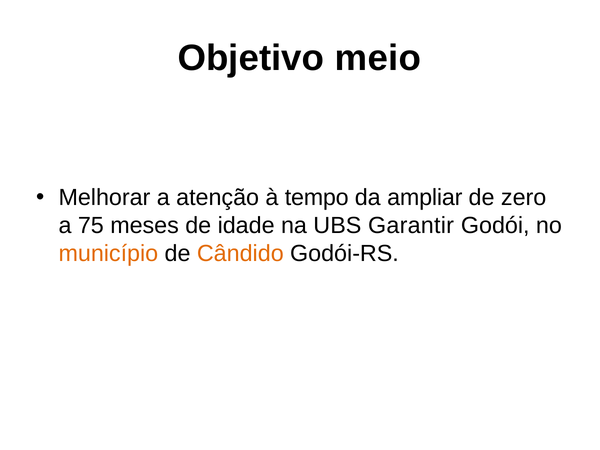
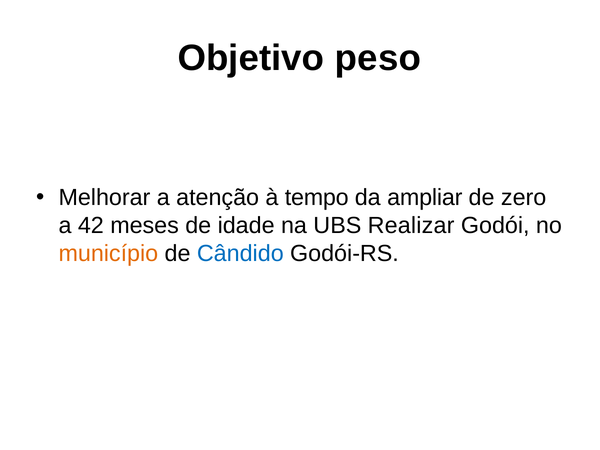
meio: meio -> peso (378, 58)
75: 75 -> 42 (91, 226)
Garantir: Garantir -> Realizar (411, 226)
Cândido colour: orange -> blue (240, 254)
